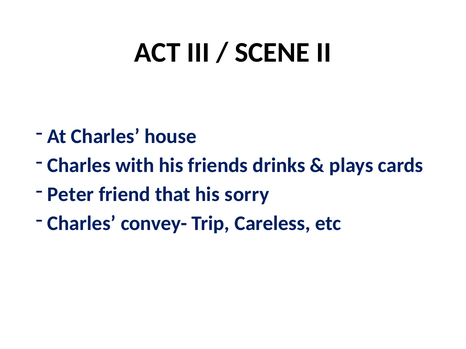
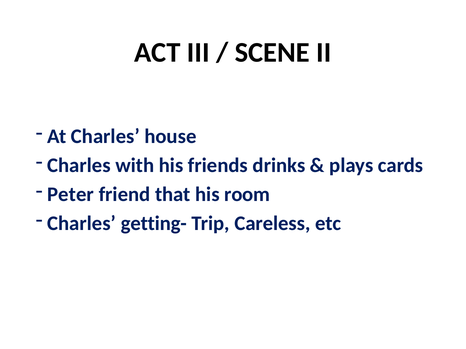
sorry: sorry -> room (247, 195)
convey-: convey- -> getting- (154, 224)
